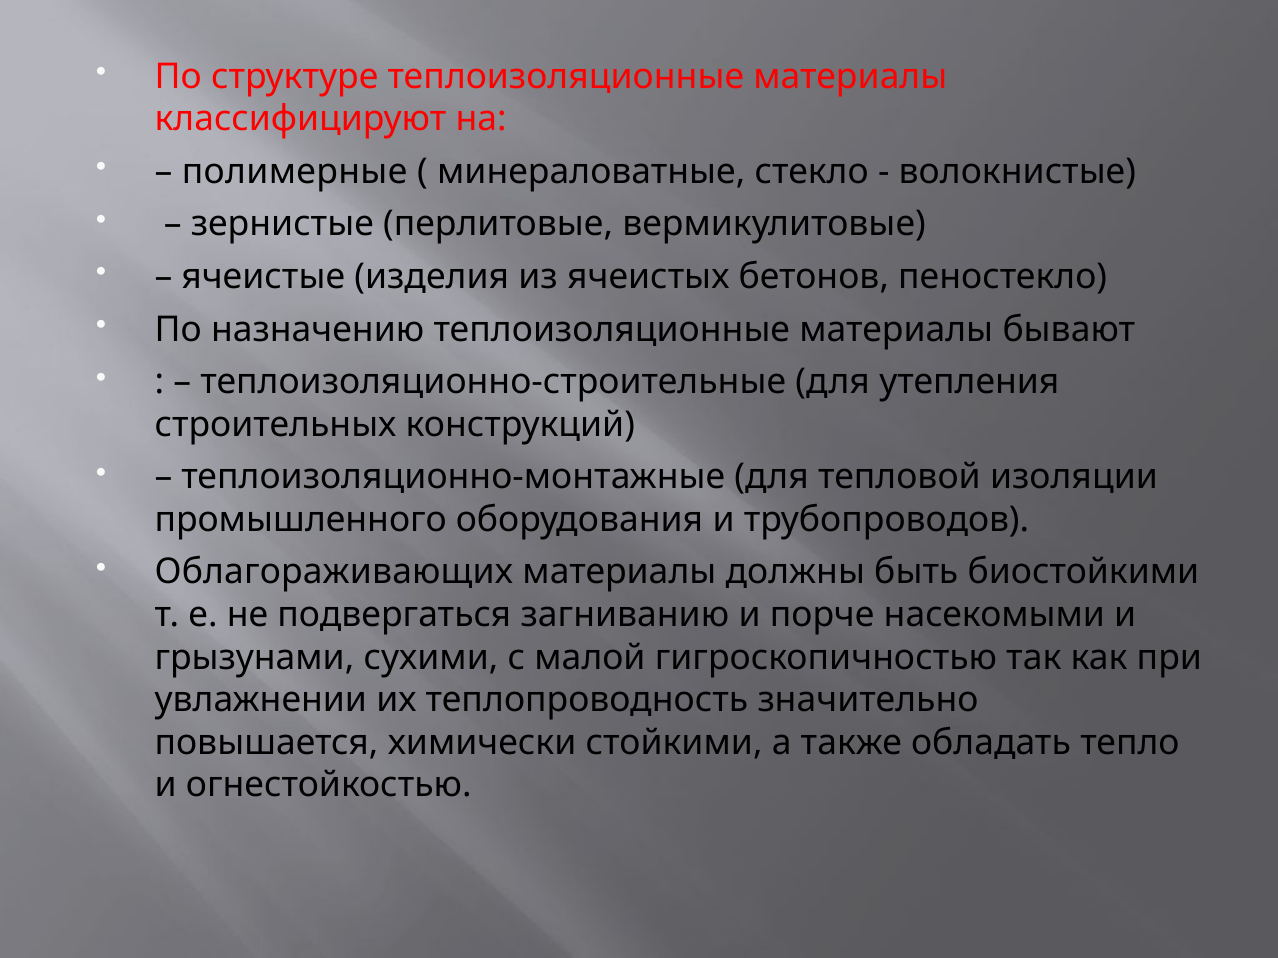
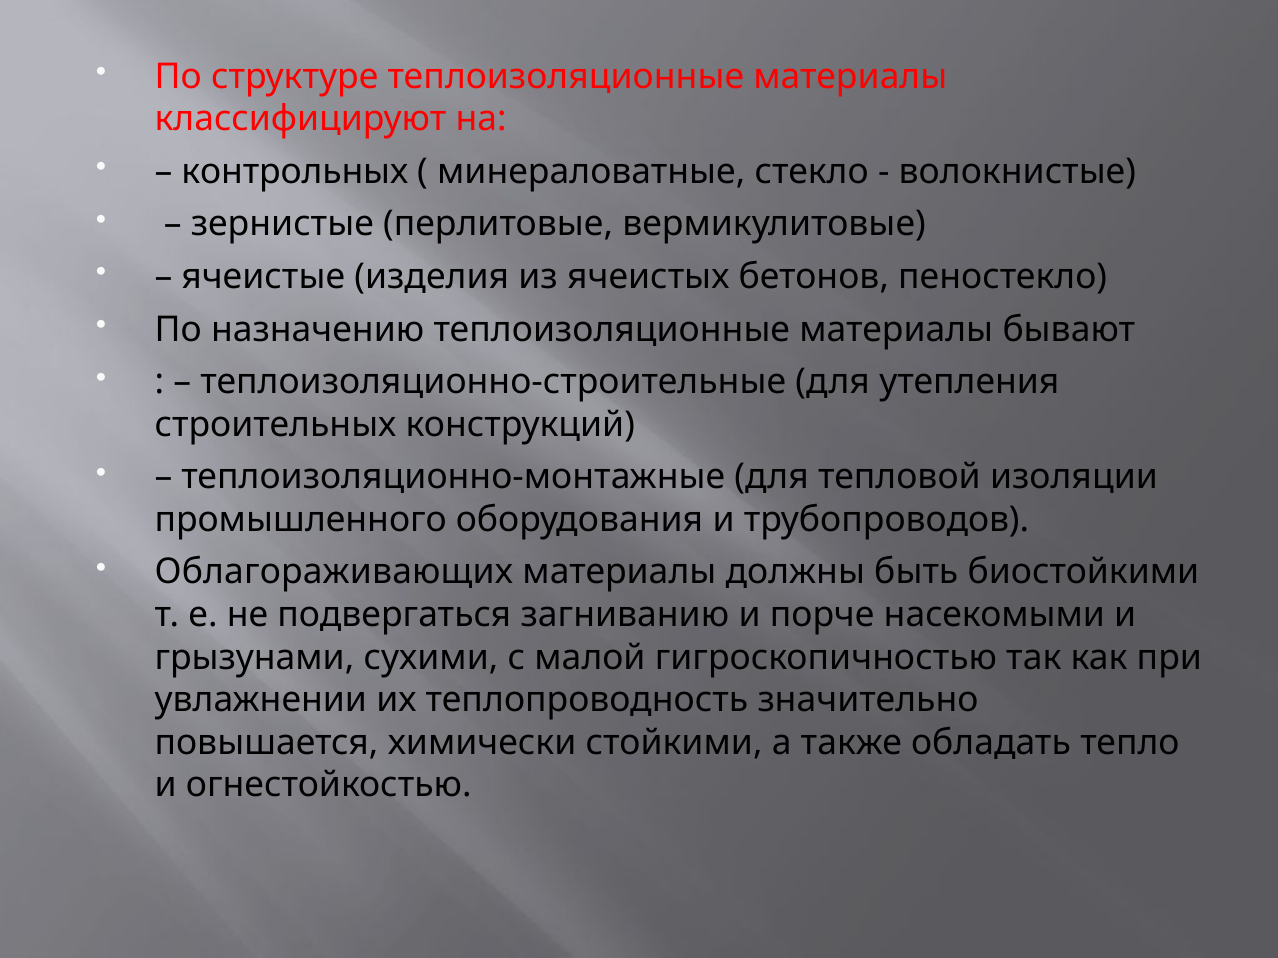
полимерные: полимерные -> контрольных (295, 172)
